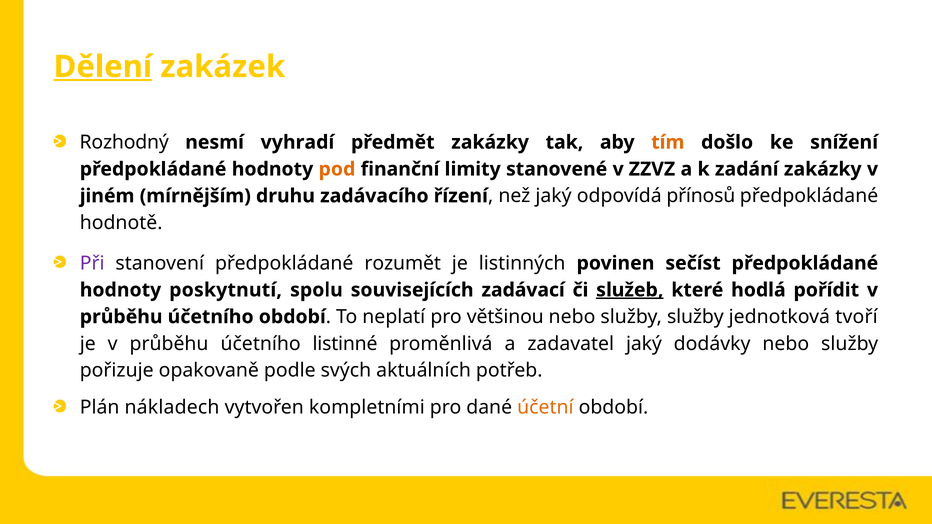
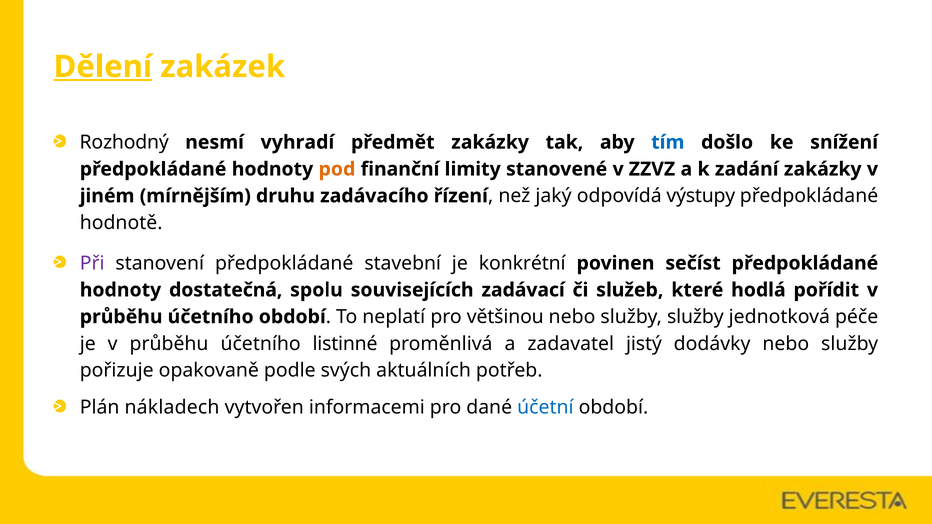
tím colour: orange -> blue (668, 142)
přínosů: přínosů -> výstupy (701, 196)
rozumět: rozumět -> stavební (403, 263)
listinných: listinných -> konkrétní (522, 263)
poskytnutí: poskytnutí -> dostatečná (226, 290)
služeb underline: present -> none (630, 290)
tvoří: tvoří -> péče (857, 317)
zadavatel jaký: jaký -> jistý (644, 344)
kompletními: kompletními -> informacemi (367, 408)
účetní colour: orange -> blue (545, 408)
